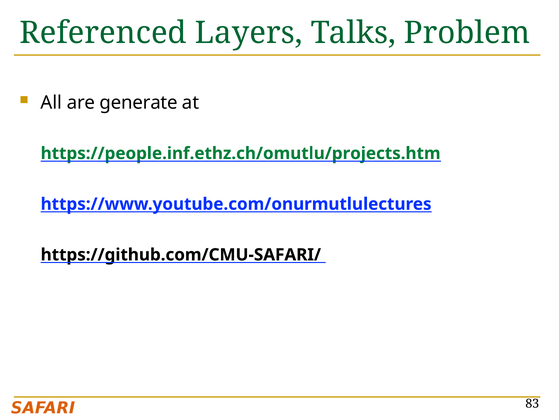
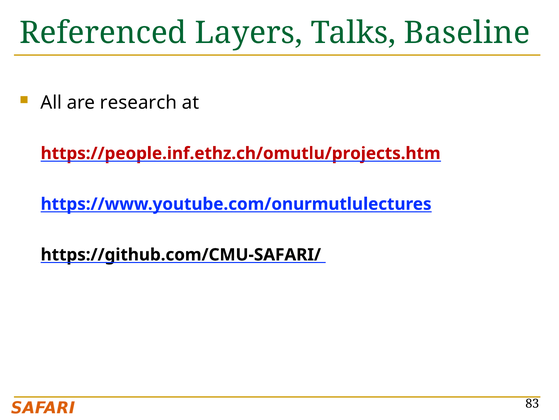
Problem: Problem -> Baseline (467, 33)
generate: generate -> research (139, 102)
https://people.inf.ethz.ch/omutlu/projects.htm colour: green -> red (241, 153)
